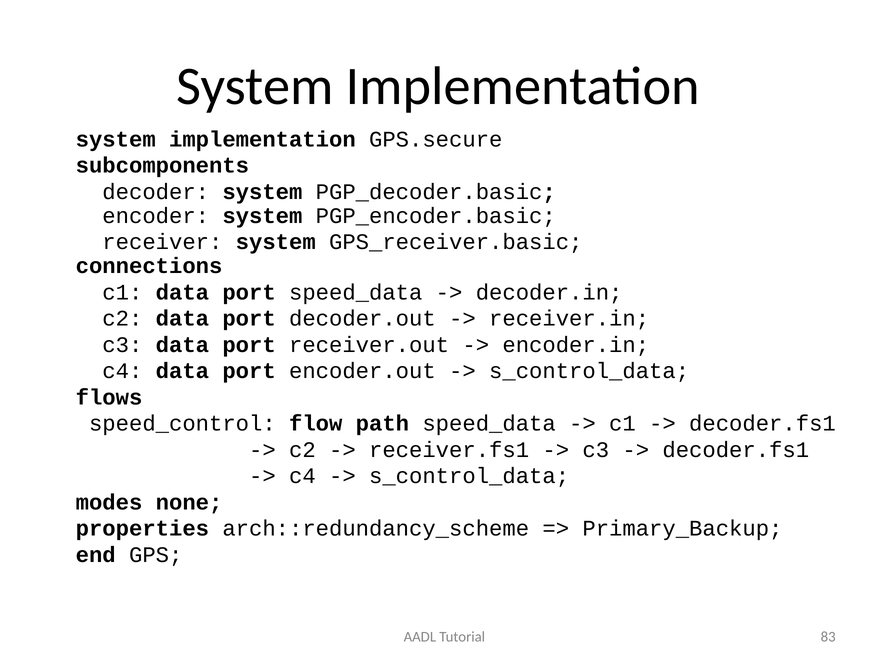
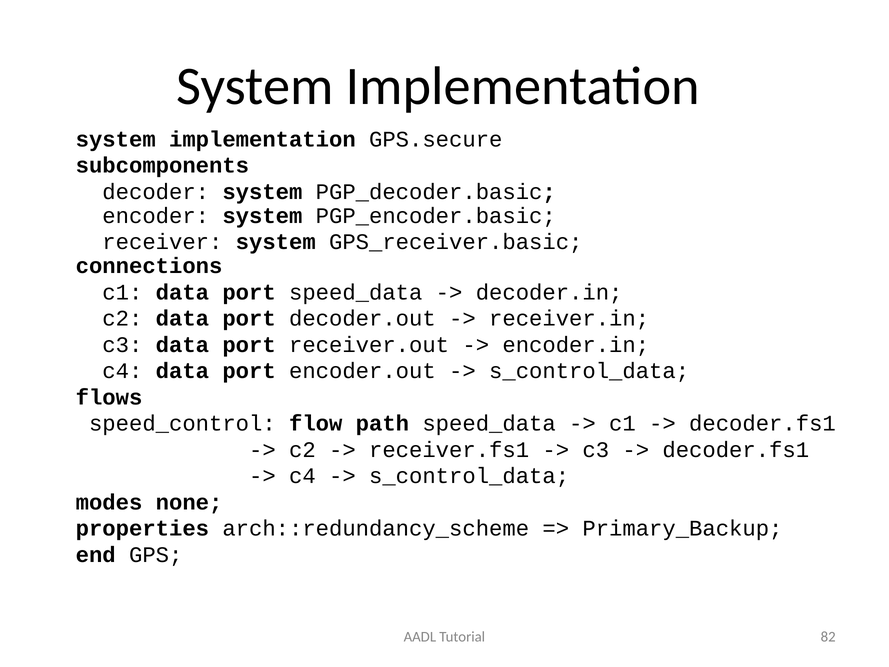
83: 83 -> 82 (828, 637)
